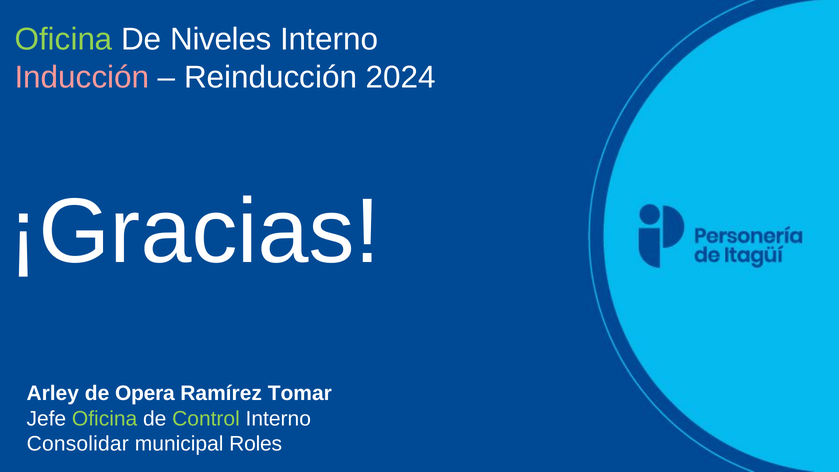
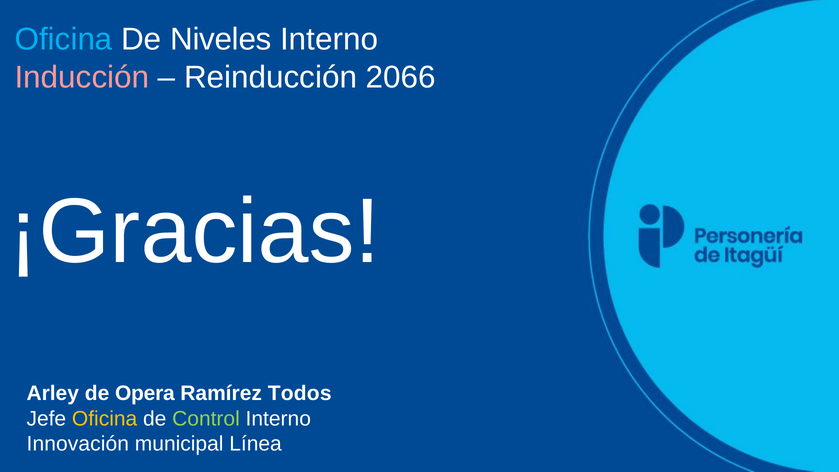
Oficina colour: light green -> light blue (64, 40)
2024: 2024 -> 2066 (401, 77)
Tomar: Tomar -> Todos (300, 394)
Oficina colour: light green -> yellow (105, 419)
Consolidar: Consolidar -> Innovación (78, 444)
Roles: Roles -> Línea (256, 444)
